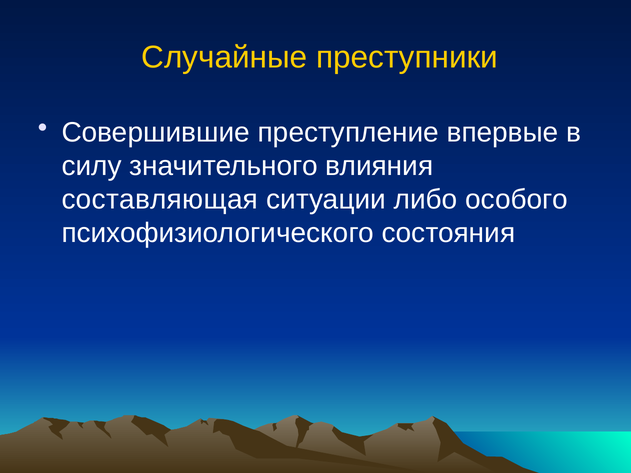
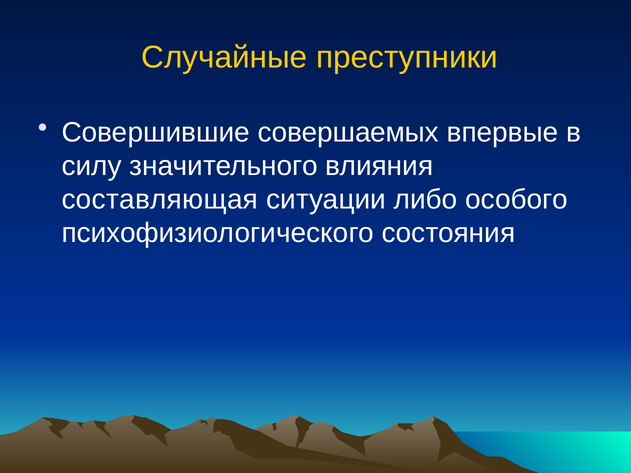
преступление: преступление -> совершаемых (348, 132)
